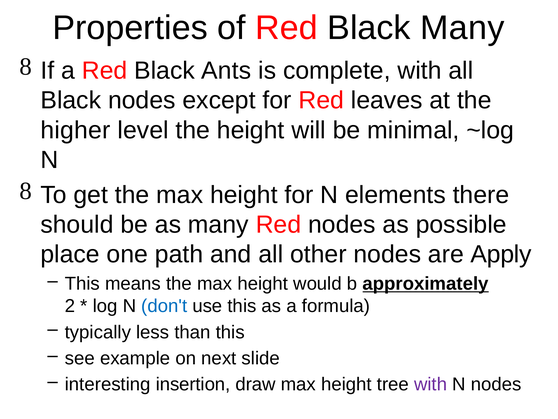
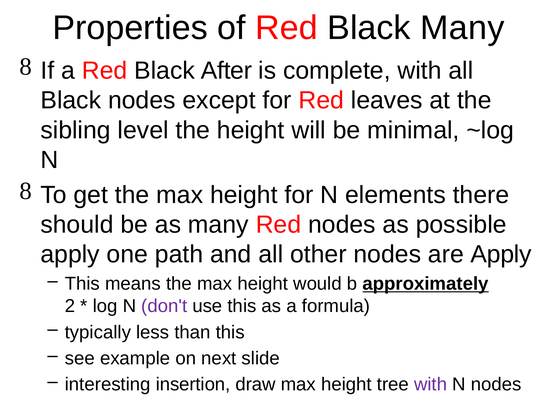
Ants: Ants -> After (226, 71)
higher: higher -> sibling (76, 130)
place: place -> apply (70, 254)
don't colour: blue -> purple (164, 306)
